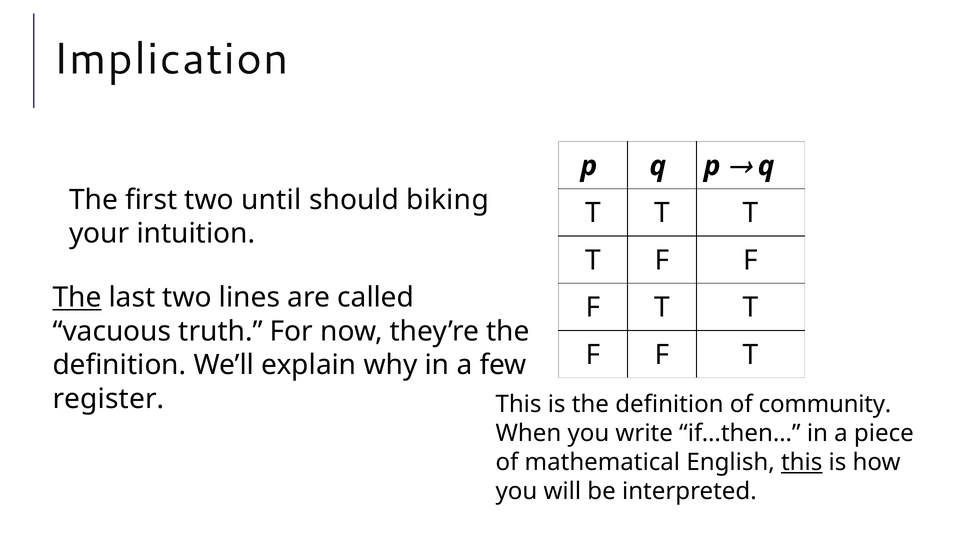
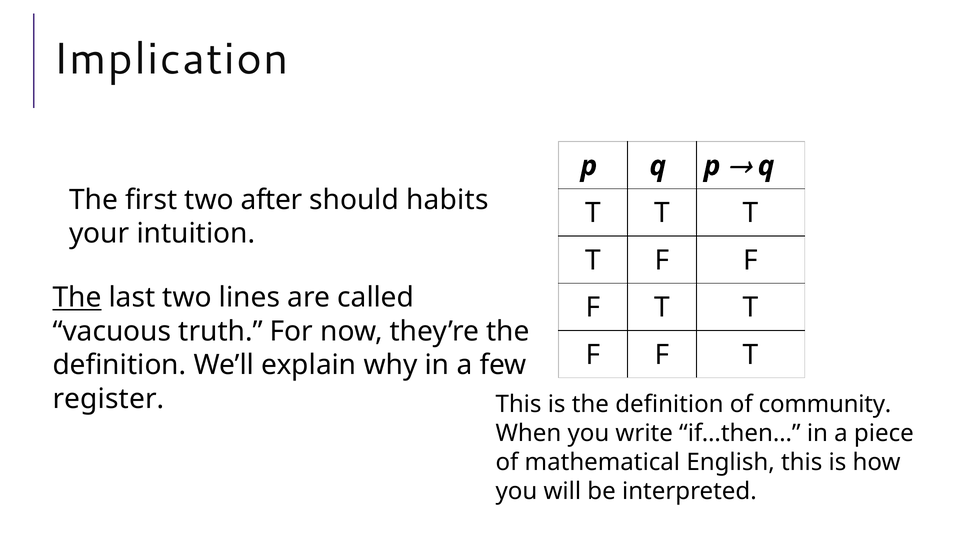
until: until -> after (272, 200)
biking: biking -> habits (448, 200)
this underline: present -> none (802, 462)
